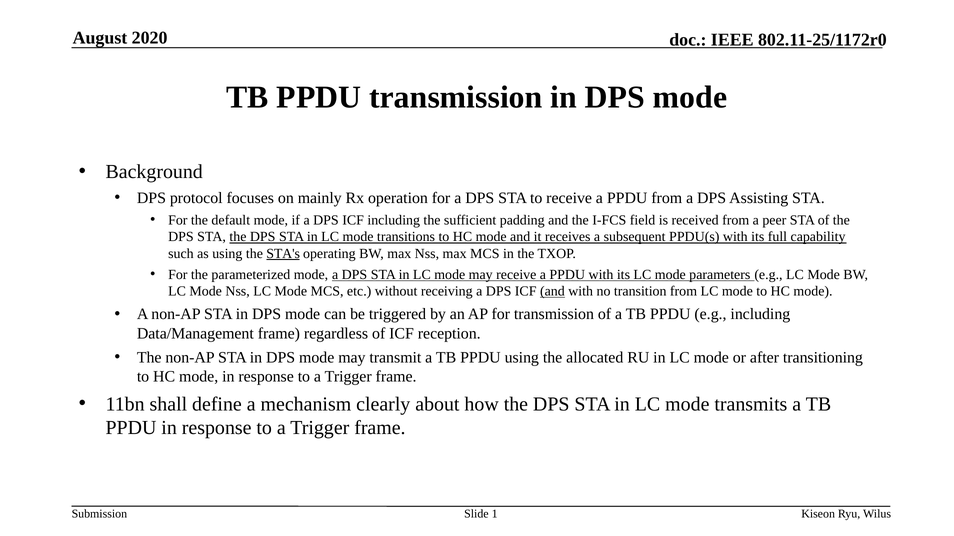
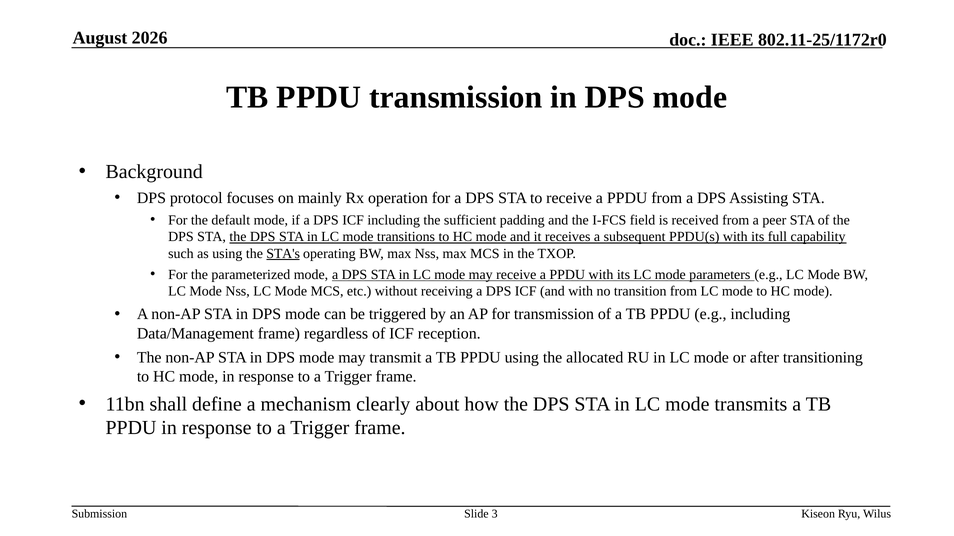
2020: 2020 -> 2026 (150, 38)
and underline: present -> none (552, 292)
1: 1 -> 3 (495, 515)
